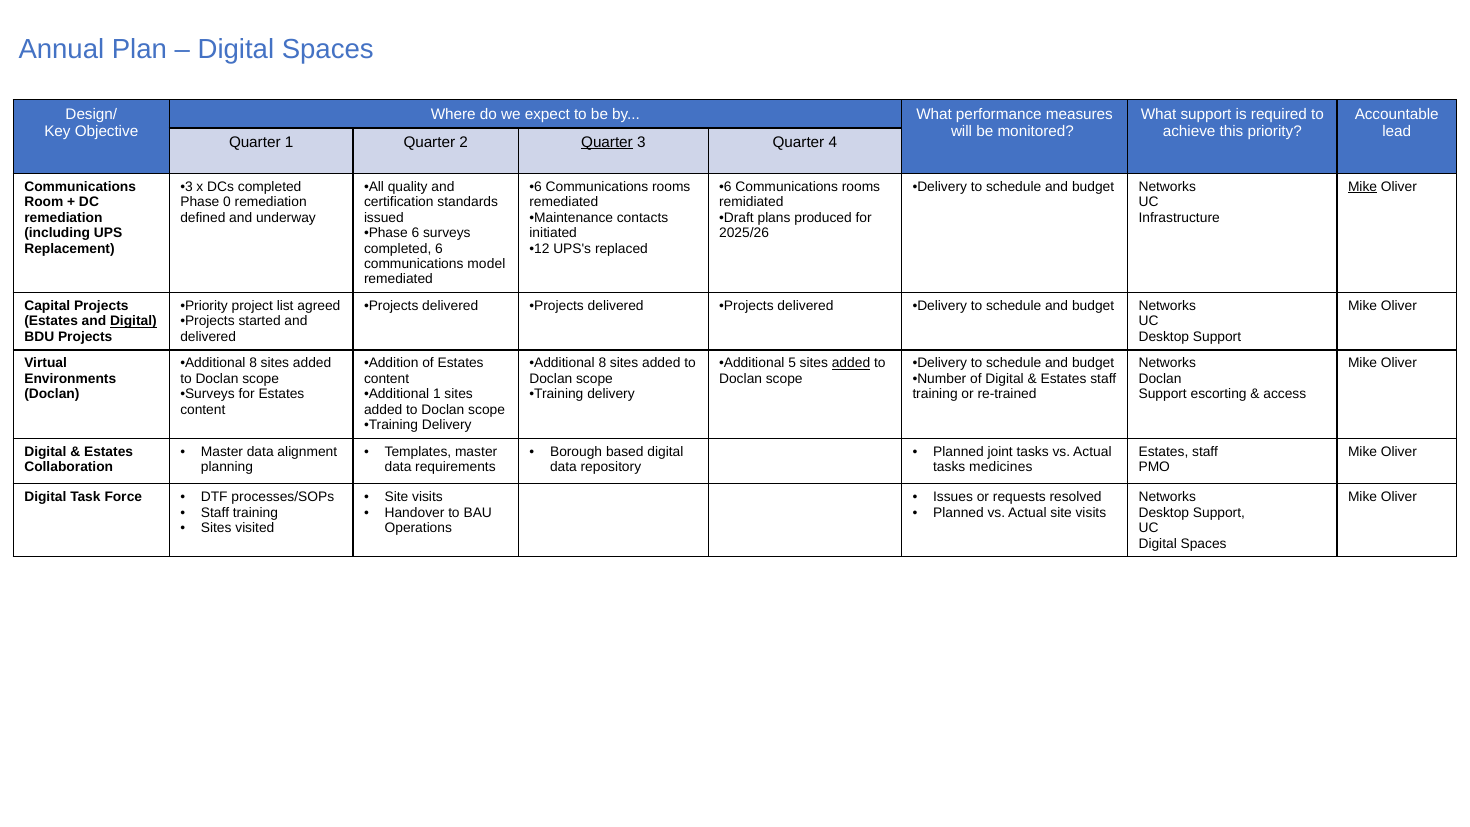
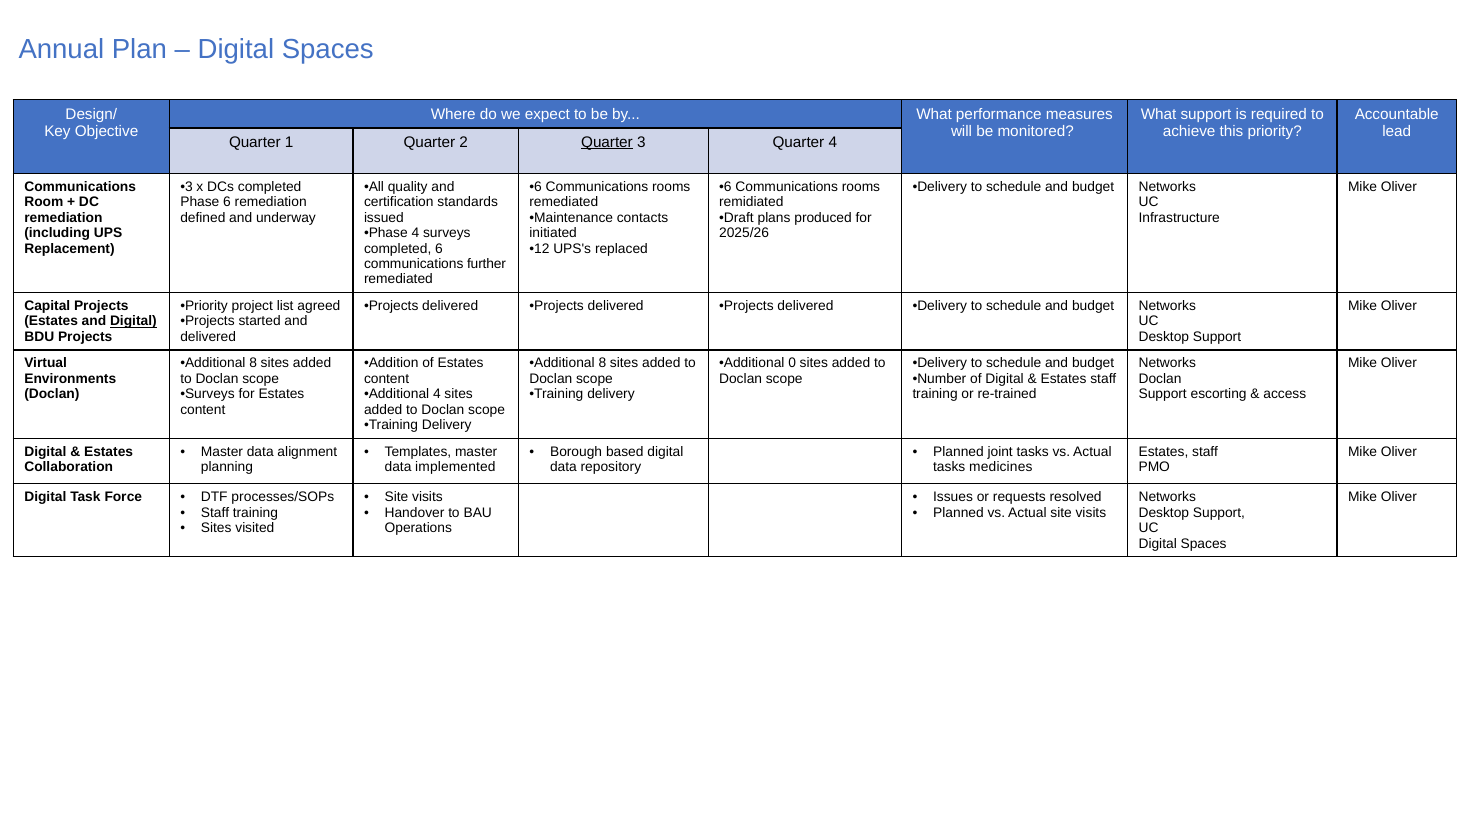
Mike underline: present -> none (1363, 187)
Phase 0: 0 -> 6 (227, 202)
Phase 6: 6 -> 4 (415, 233)
model: model -> further (487, 264)
5: 5 -> 0 (792, 363)
added underline: present -> none (851, 363)
Additional 1: 1 -> 4 (437, 394)
requirements: requirements -> implemented (455, 467)
